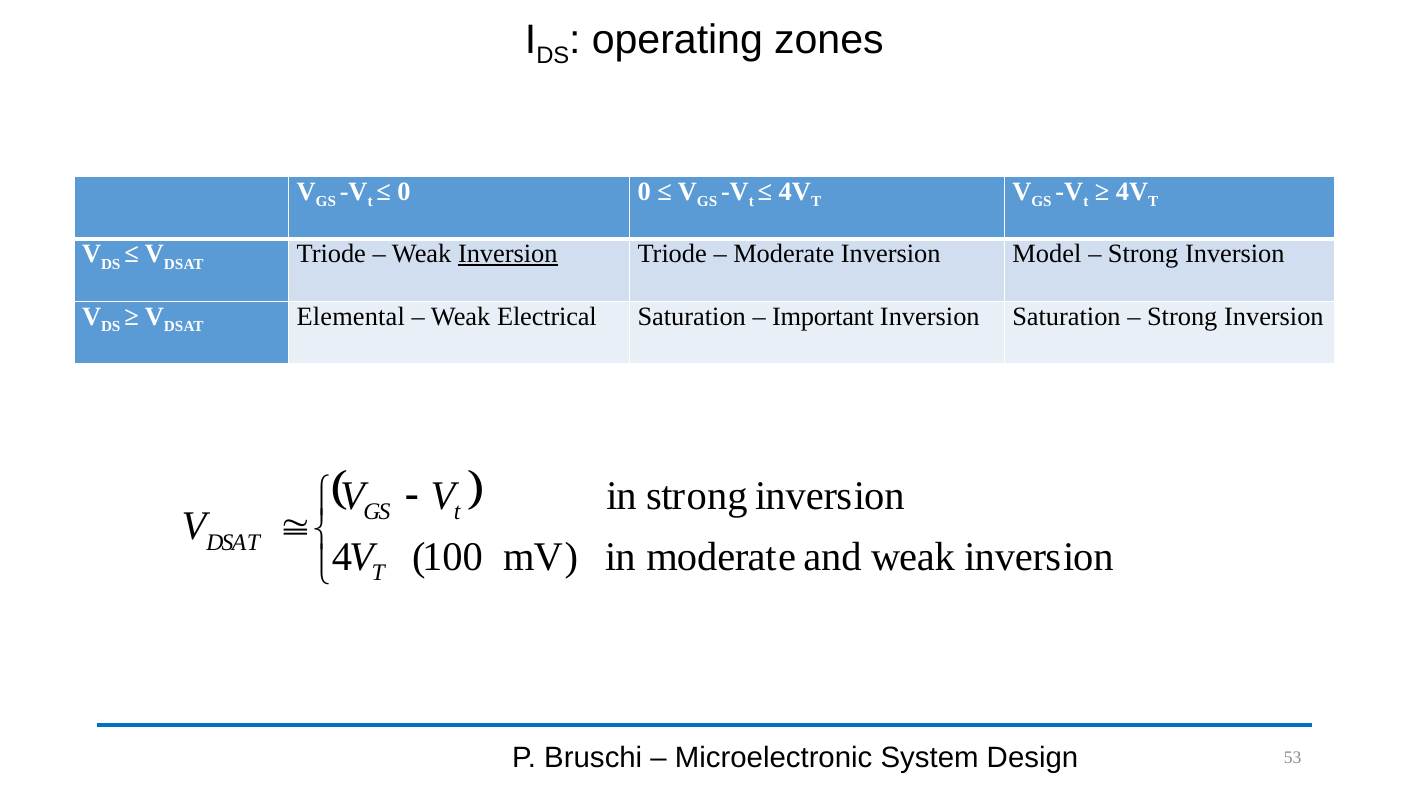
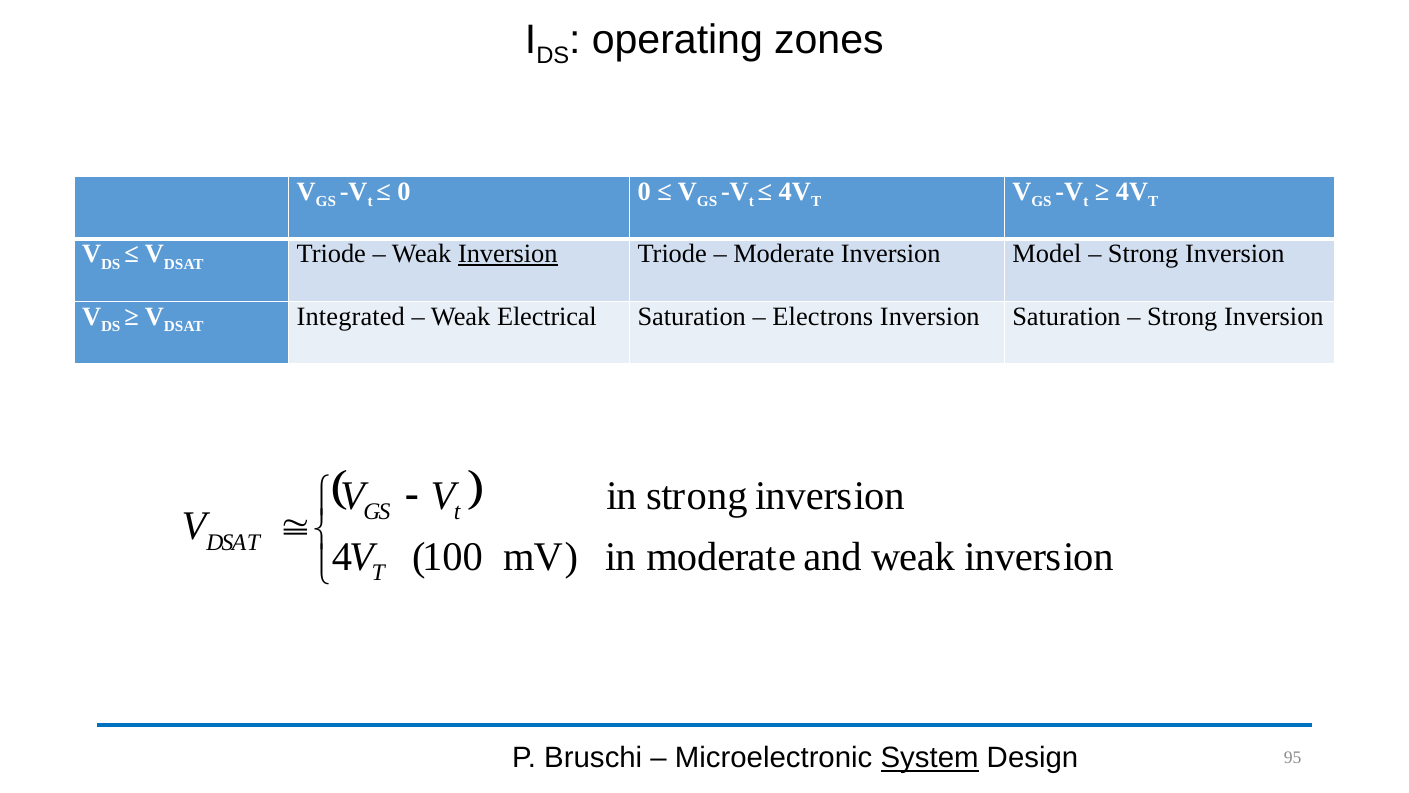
Elemental: Elemental -> Integrated (351, 316)
Important: Important -> Electrons (823, 316)
System underline: none -> present (930, 758)
53: 53 -> 95 (1293, 757)
